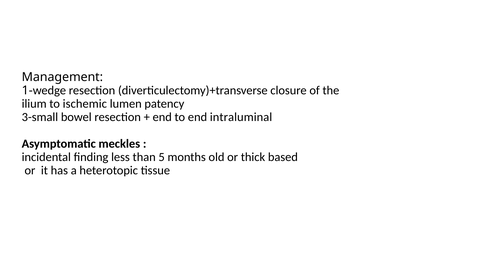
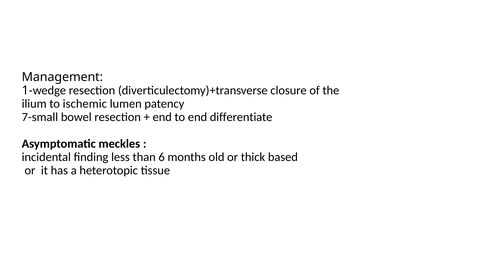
3-small: 3-small -> 7-small (40, 117)
intraluminal: intraluminal -> differentiate (241, 117)
5: 5 -> 6 (162, 157)
